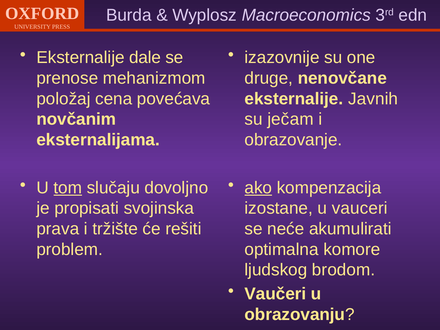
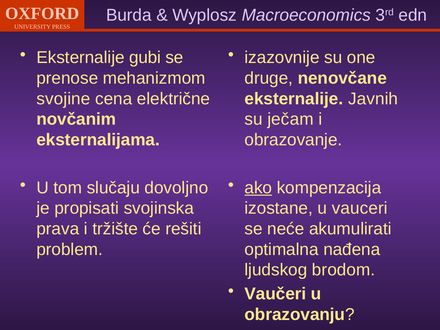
dale: dale -> gubi (145, 58)
položaj: položaj -> svojine (63, 99)
povećava: povećava -> električne (174, 99)
tom underline: present -> none (68, 188)
komore: komore -> nađena (352, 249)
